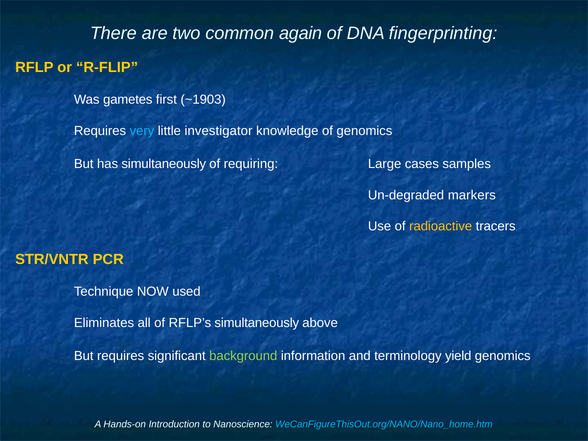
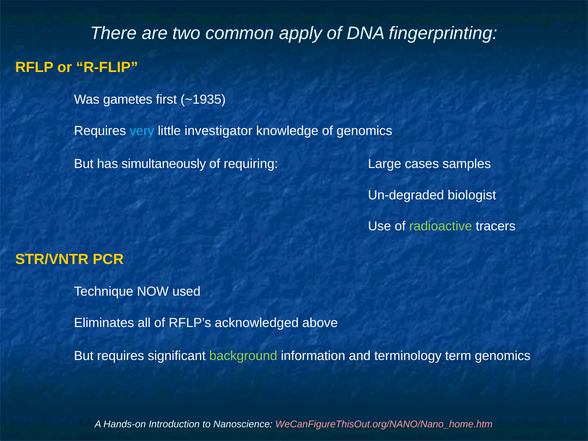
again: again -> apply (301, 33)
~1903: ~1903 -> ~1935 (203, 100)
markers: markers -> biologist (472, 195)
radioactive colour: yellow -> light green (441, 226)
RFLP’s simultaneously: simultaneously -> acknowledged (257, 323)
yield: yield -> term (458, 356)
WeCanFigureThisOut.org/NANO/Nano_home.htm colour: light blue -> pink (384, 424)
